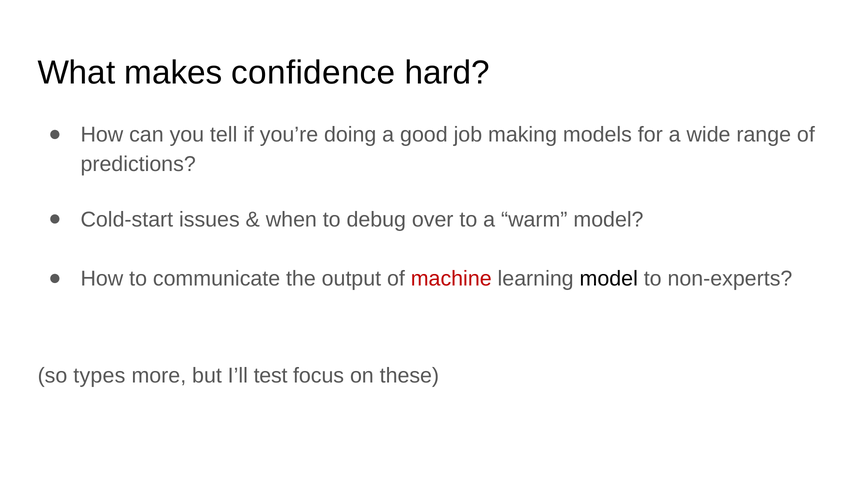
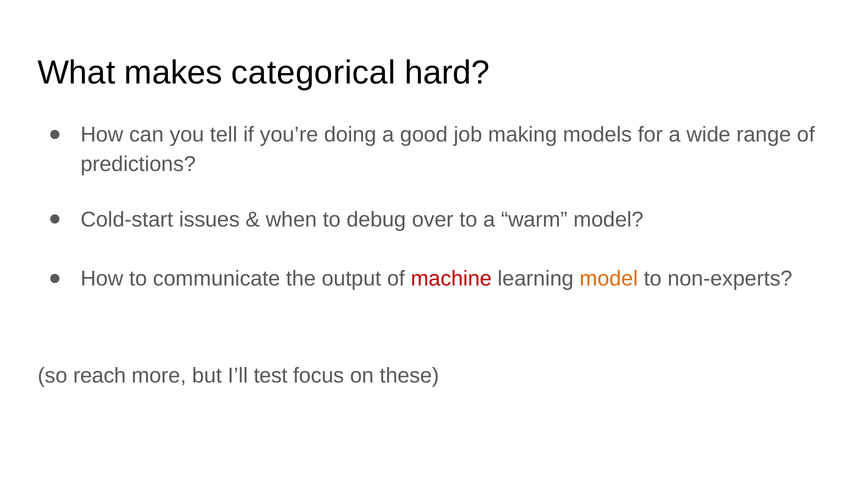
confidence: confidence -> categorical (313, 73)
model colour: black -> orange (609, 278)
types: types -> reach (100, 375)
